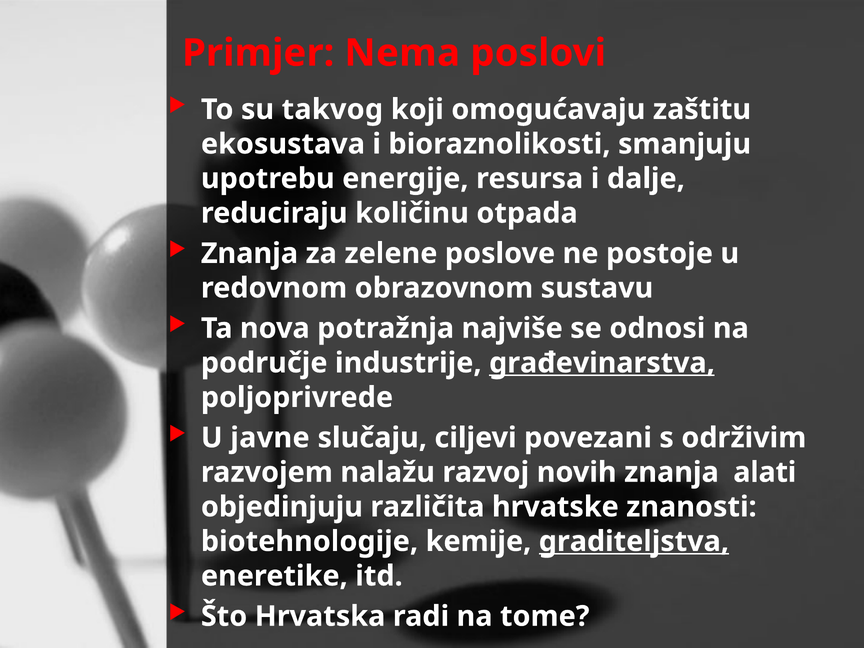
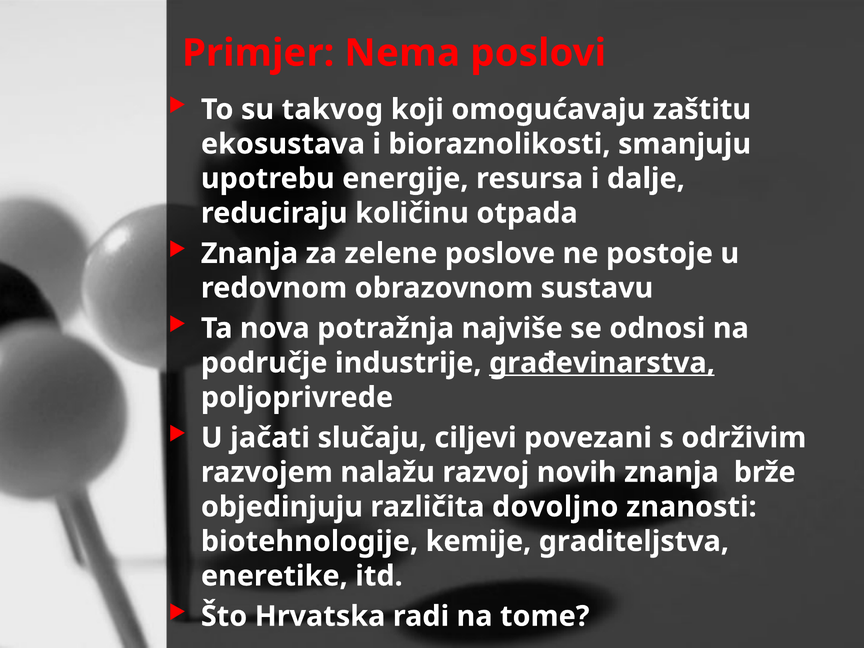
javne: javne -> jačati (270, 438)
alati: alati -> brže (765, 472)
hrvatske: hrvatske -> dovoljno (555, 507)
graditeljstva underline: present -> none (634, 541)
